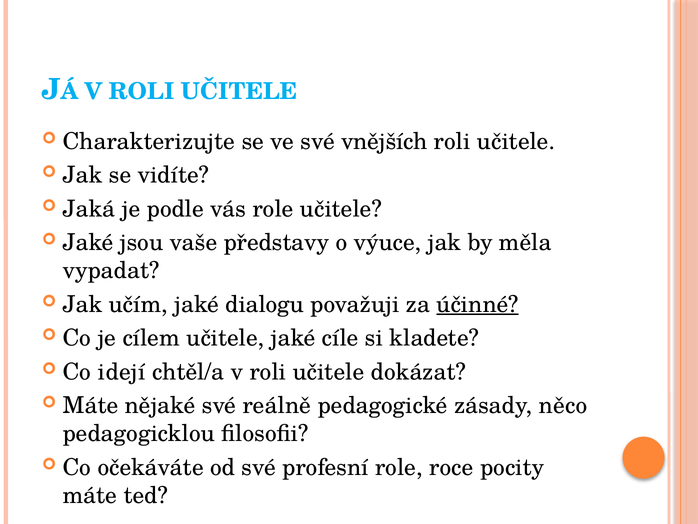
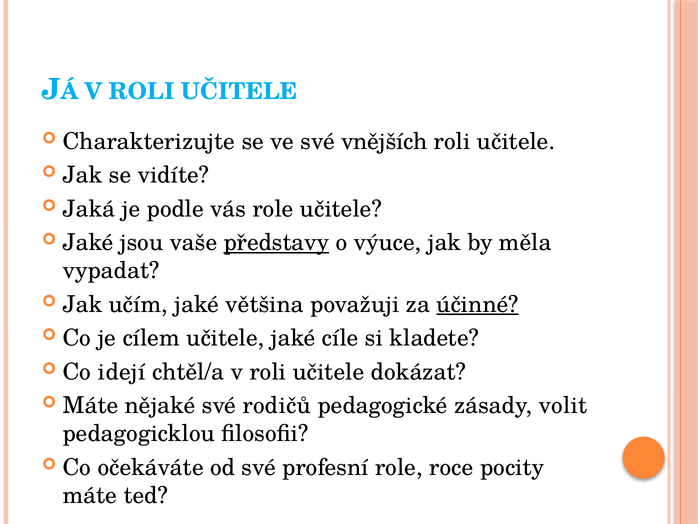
představy underline: none -> present (276, 242)
dialogu: dialogu -> většina (265, 304)
reálně: reálně -> rodičů (277, 405)
něco: něco -> volit (563, 405)
